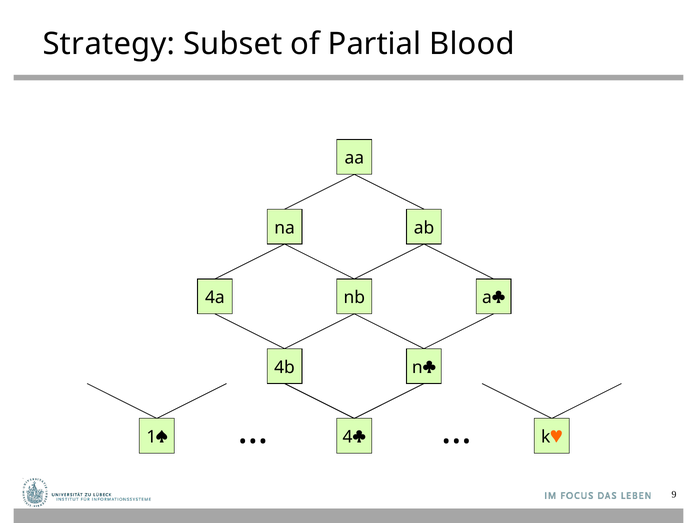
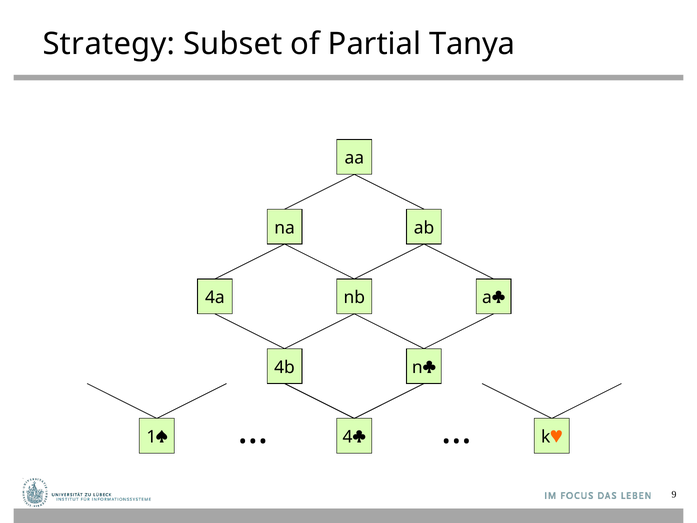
Blood: Blood -> Tanya (472, 44)
